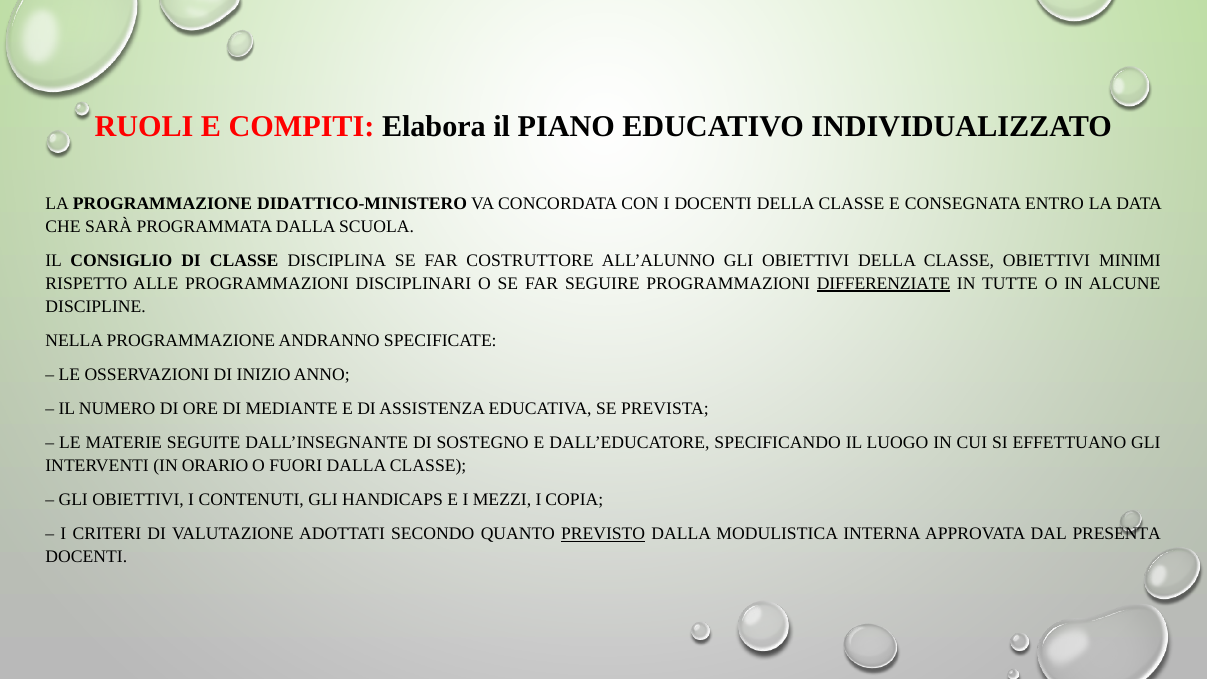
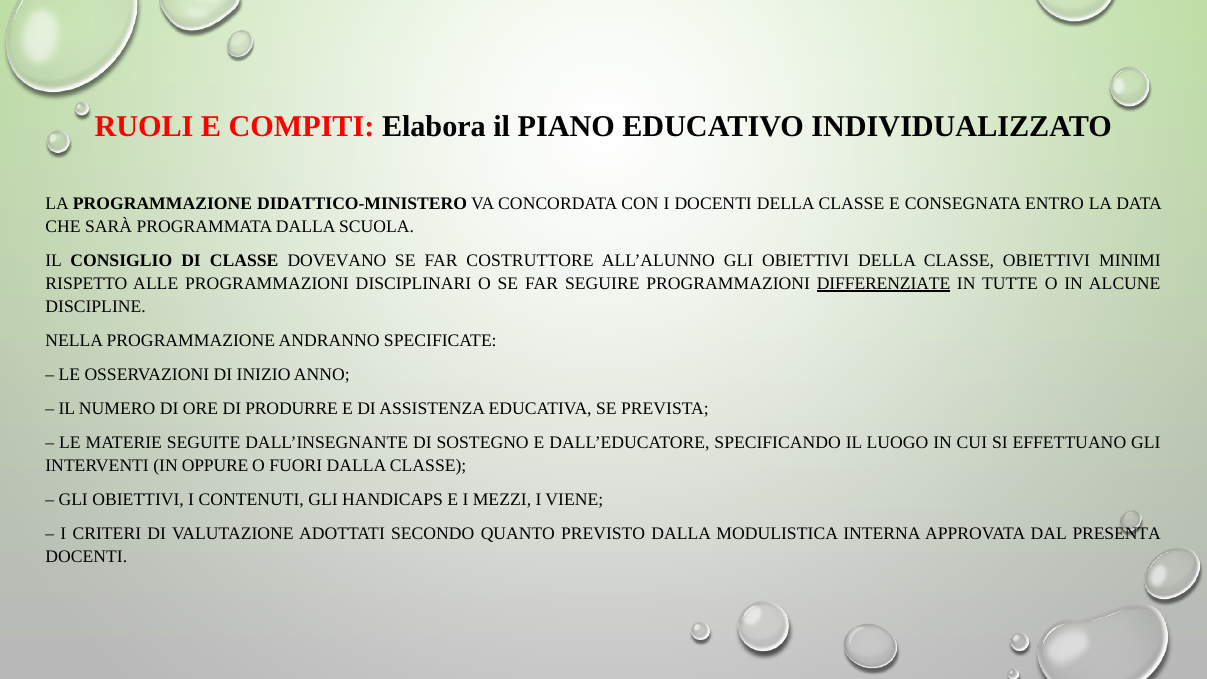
DISCIPLINA: DISCIPLINA -> DOVEVANO (337, 261)
MEDIANTE: MEDIANTE -> PRODURRE (292, 409)
ORARIO: ORARIO -> OPPURE (215, 465)
COPIA: COPIA -> VIENE (574, 500)
PREVISTO underline: present -> none (603, 534)
